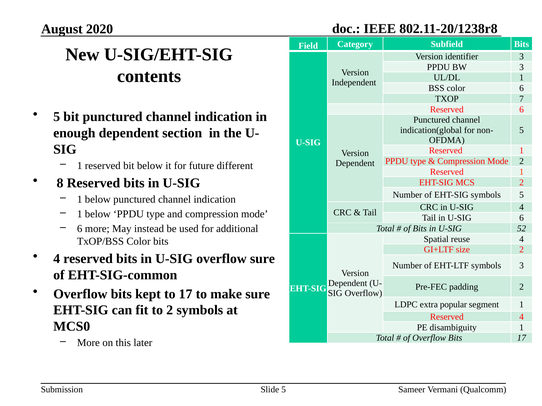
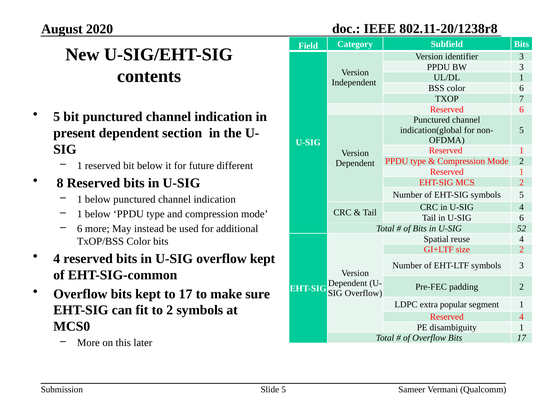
enough: enough -> present (74, 133)
overflow sure: sure -> kept (263, 259)
